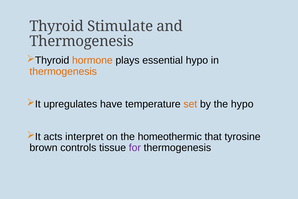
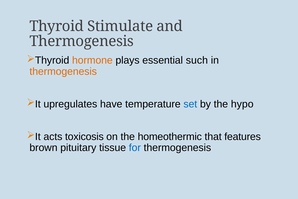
essential hypo: hypo -> such (197, 60)
set colour: orange -> blue (190, 104)
interpret: interpret -> toxicosis (84, 136)
tyrosine: tyrosine -> features (243, 136)
controls: controls -> pituitary (78, 148)
for colour: purple -> blue (135, 148)
